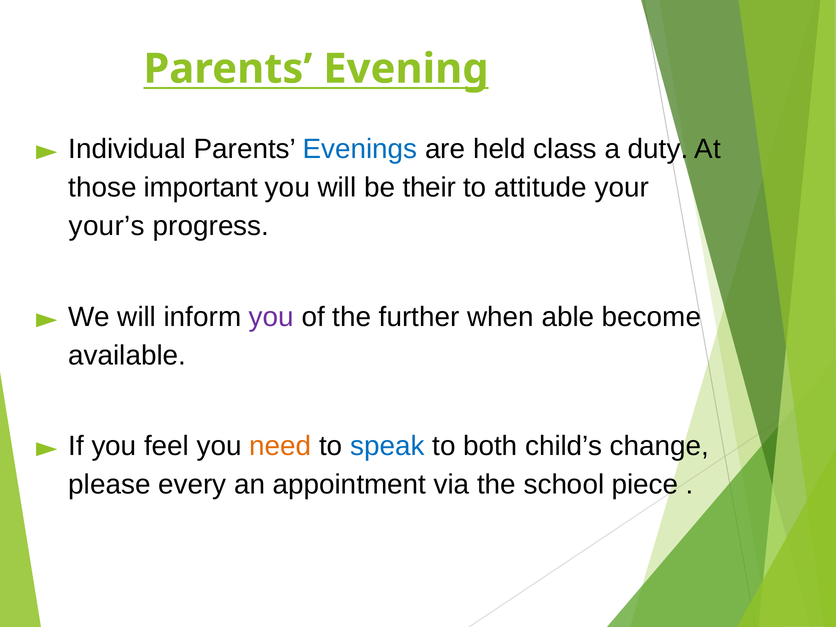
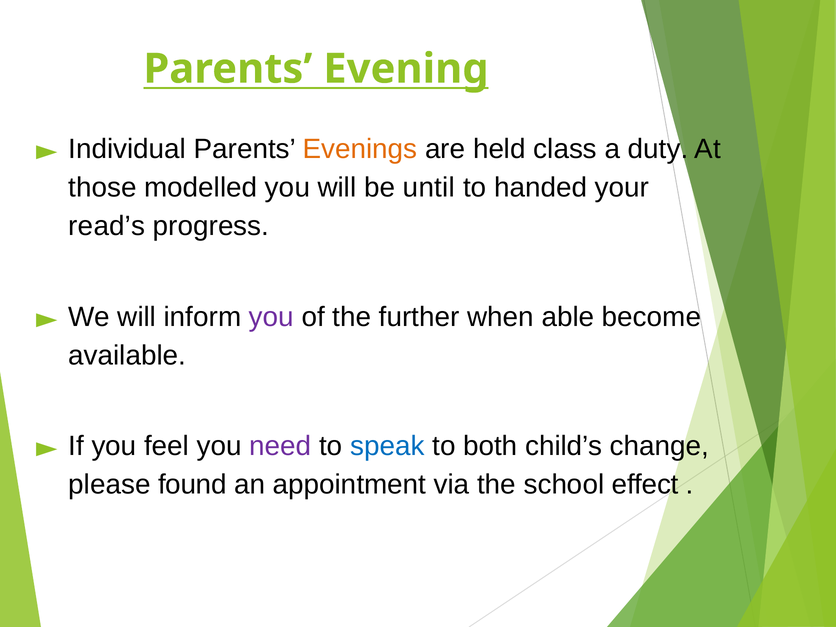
Evenings colour: blue -> orange (360, 149)
important: important -> modelled (201, 188)
their: their -> until (429, 188)
attitude: attitude -> handed (541, 188)
your’s: your’s -> read’s (107, 226)
need colour: orange -> purple (280, 446)
every: every -> found (192, 485)
piece: piece -> effect (645, 485)
